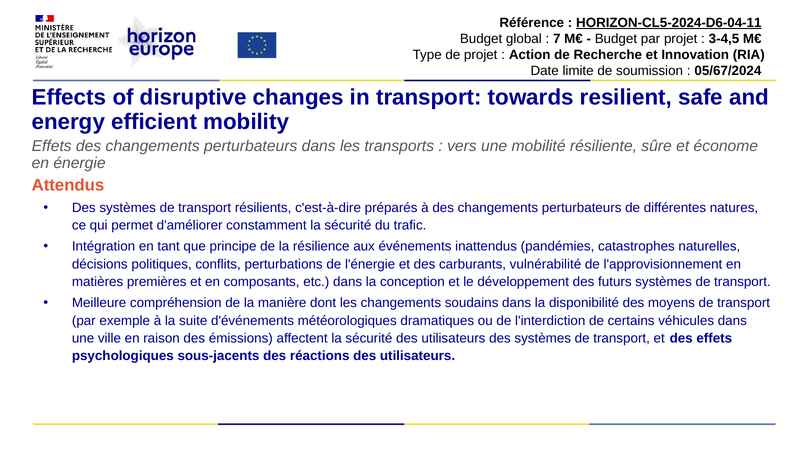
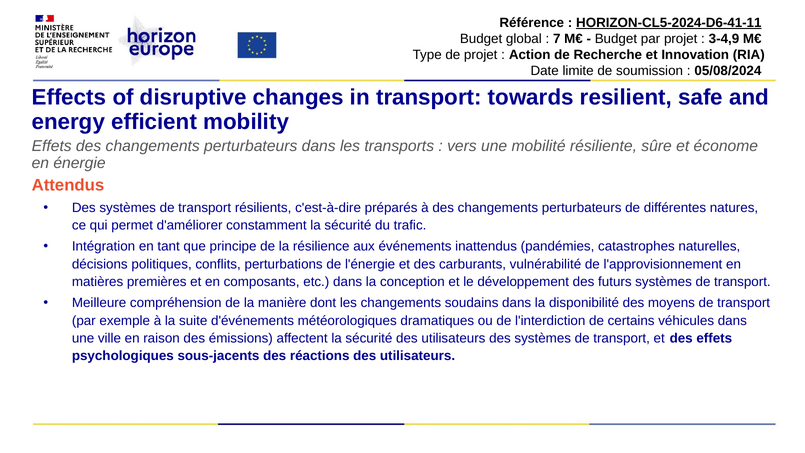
HORIZON-CL5-2024-D6-04-11: HORIZON-CL5-2024-D6-04-11 -> HORIZON-CL5-2024-D6-41-11 (669, 23)
3-4,5: 3-4,5 -> 3-4,9 (724, 39)
05/67/2024: 05/67/2024 -> 05/08/2024 (728, 71)
